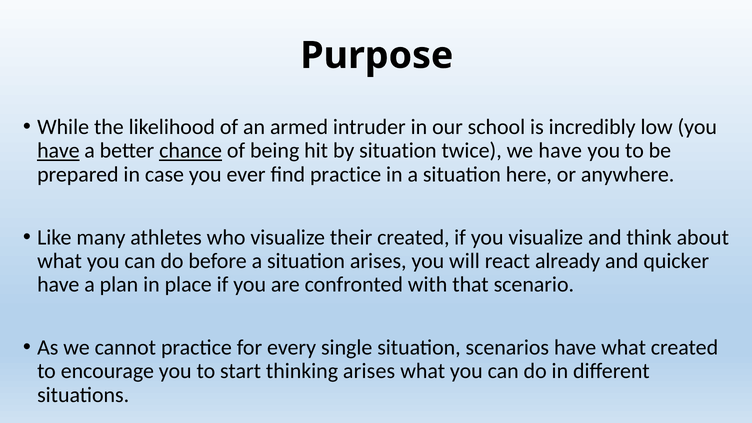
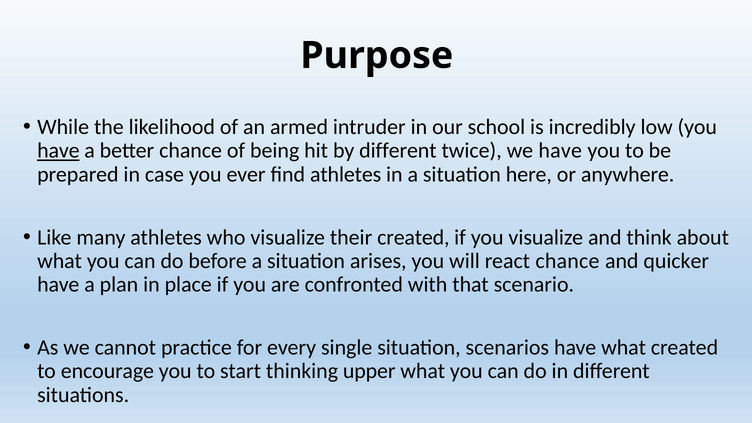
chance underline: present -> none (191, 151)
by situation: situation -> different (398, 151)
find practice: practice -> athletes (346, 174)
react already: already -> chance (567, 261)
thinking arises: arises -> upper (369, 371)
